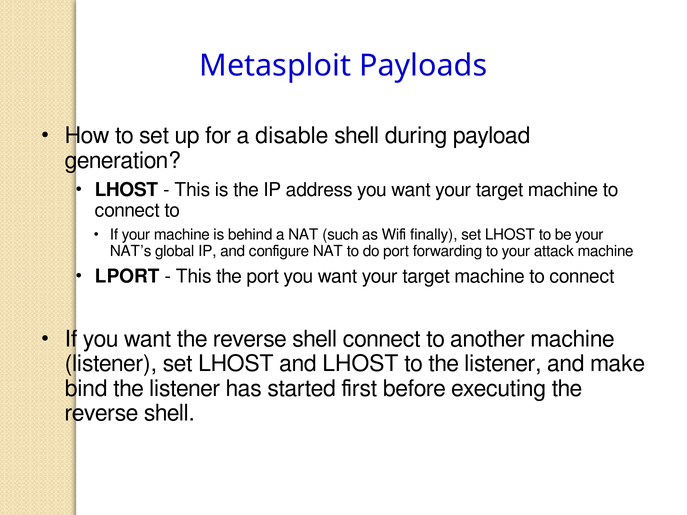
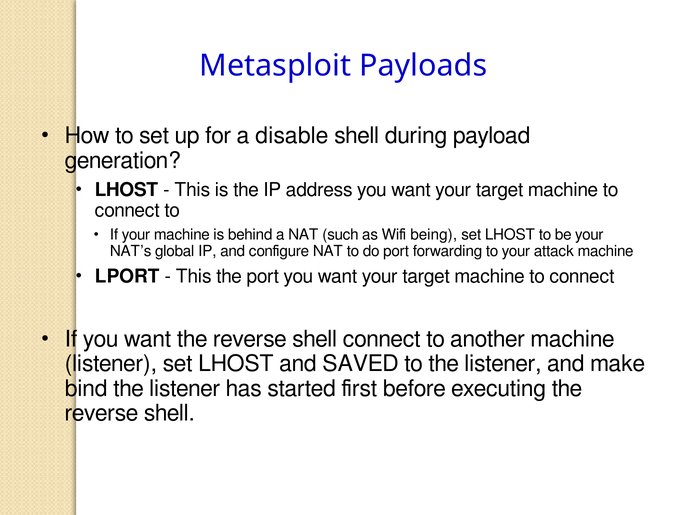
finally: finally -> being (434, 235)
and LHOST: LHOST -> SAVED (360, 364)
